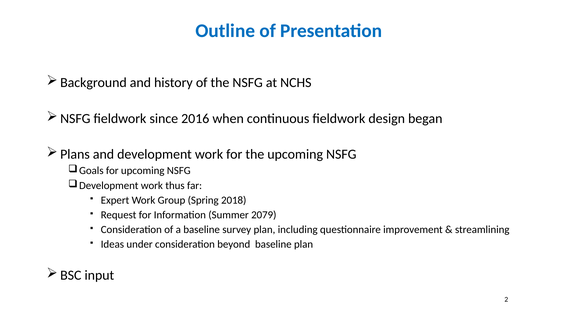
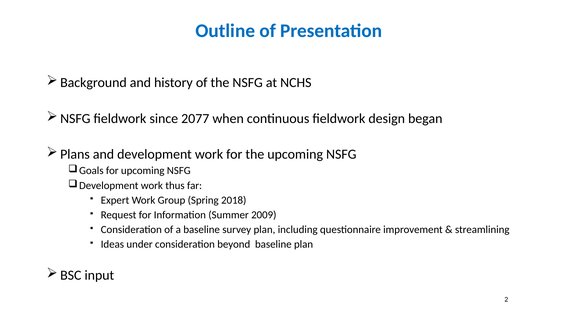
2016: 2016 -> 2077 (195, 119)
2079: 2079 -> 2009 (264, 215)
